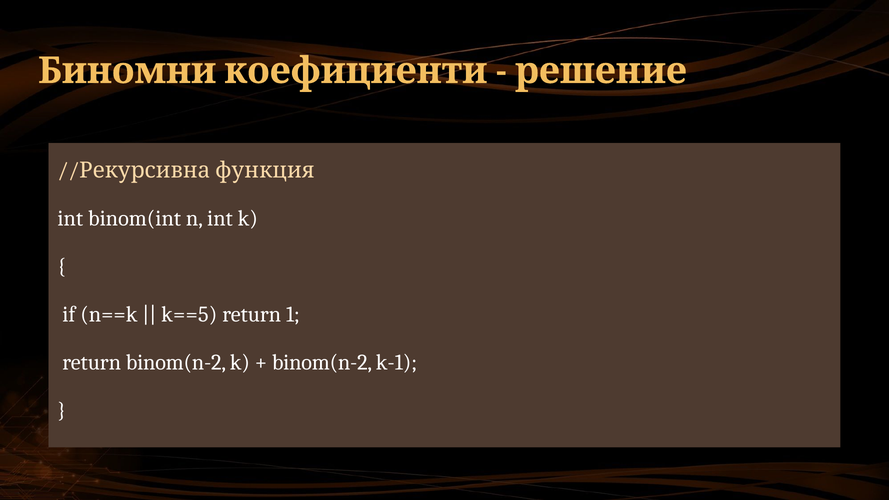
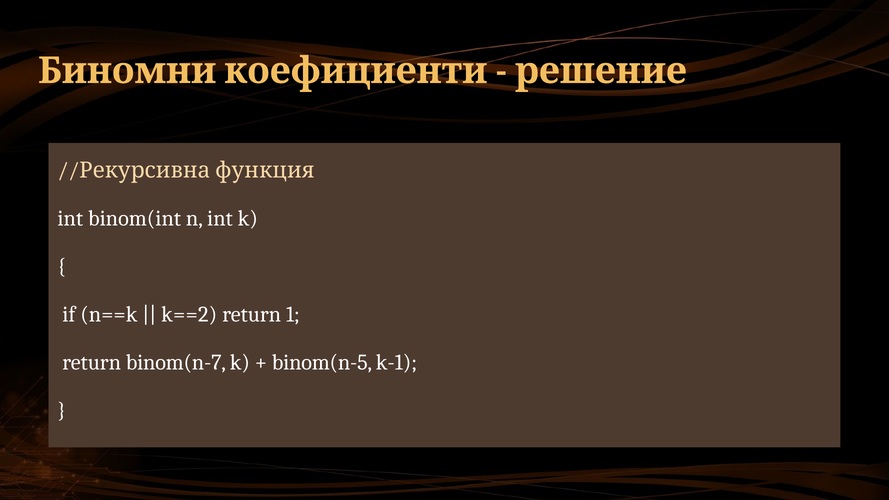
k==5: k==5 -> k==2 (189, 315)
return binom(n-2: binom(n-2 -> binom(n-7 (176, 362)
binom(n-2: binom(n-2 -> binom(n-5 (322, 362)
